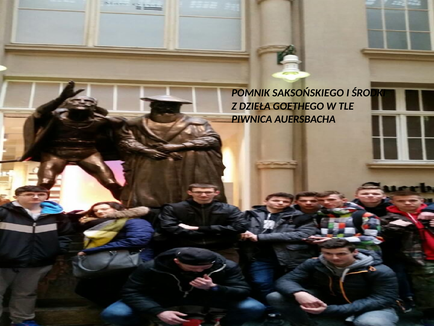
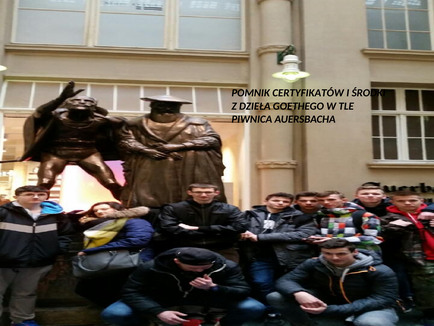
SAKSOŃSKIEGO: SAKSOŃSKIEGO -> CERTYFIKATÓW (308, 93)
